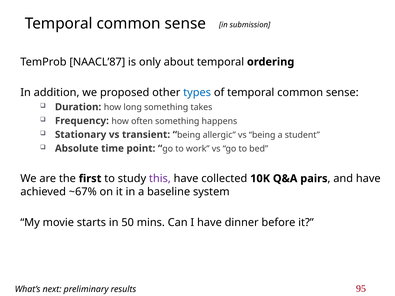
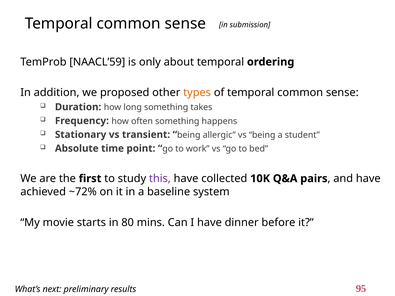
NAACL’87: NAACL’87 -> NAACL’59 (97, 62)
types colour: blue -> orange (197, 93)
~67%: ~67% -> ~72% (83, 192)
50: 50 -> 80 (128, 223)
